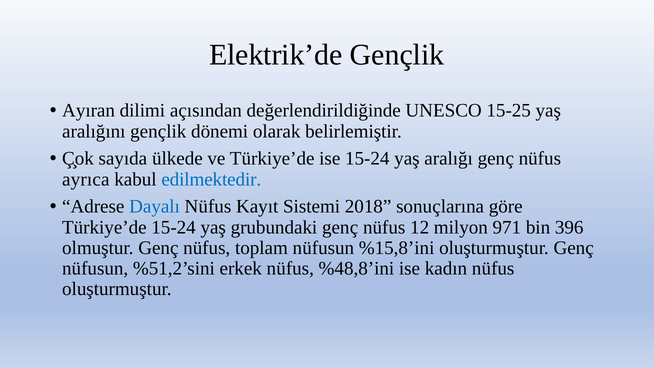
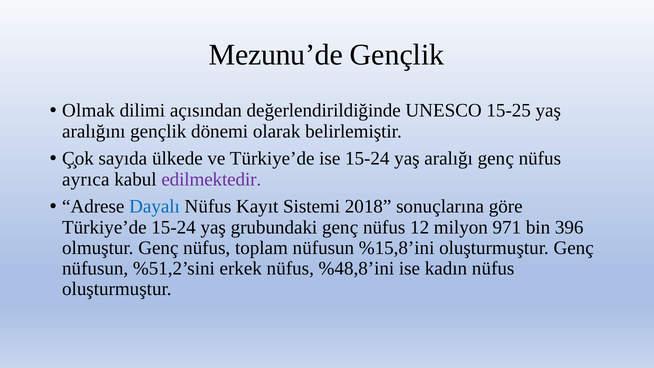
Elektrik’de: Elektrik’de -> Mezunu’de (276, 55)
Ayıran: Ayıran -> Olmak (88, 111)
edilmektedir colour: blue -> purple (211, 179)
